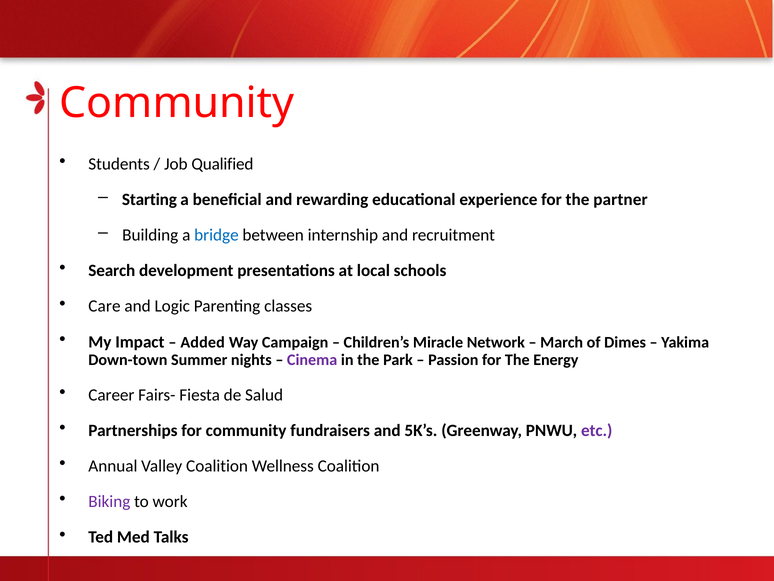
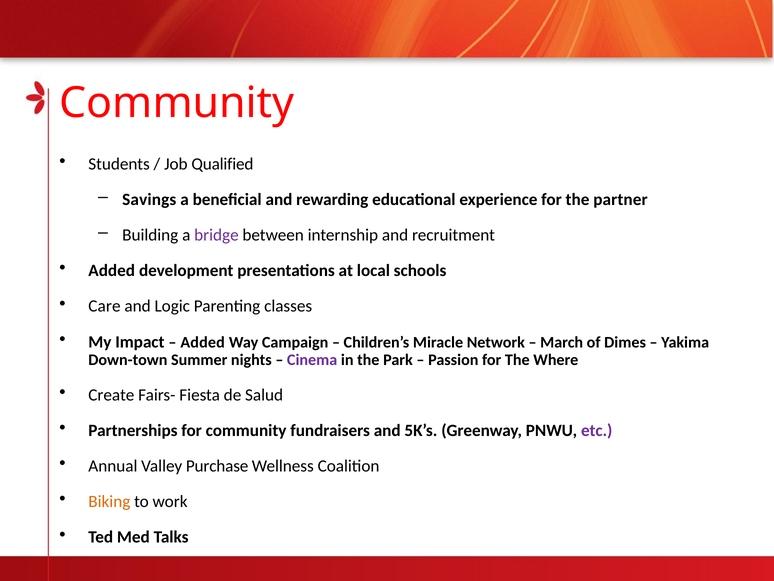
Starting: Starting -> Savings (149, 199)
bridge colour: blue -> purple (216, 235)
Search: Search -> Added (112, 270)
Energy: Energy -> Where (556, 359)
Career: Career -> Create (111, 395)
Valley Coalition: Coalition -> Purchase (217, 466)
Biking colour: purple -> orange (109, 501)
